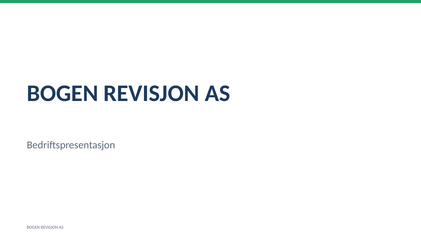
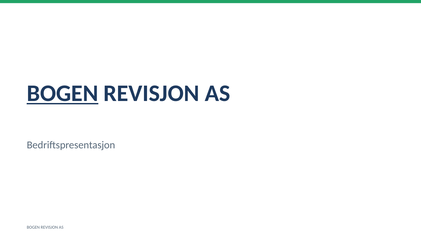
BOGEN underline: none -> present (63, 93)
